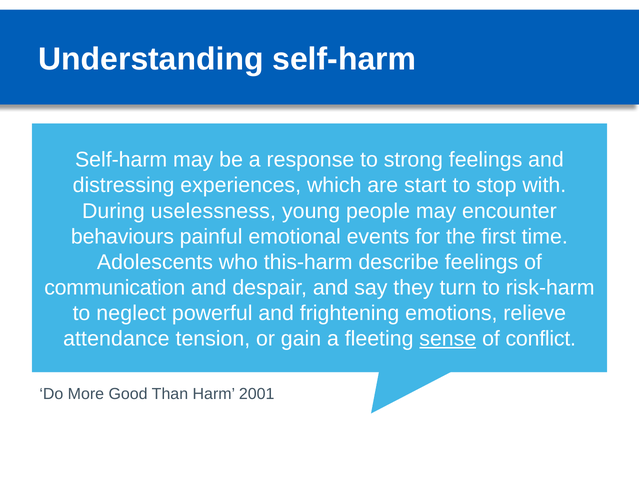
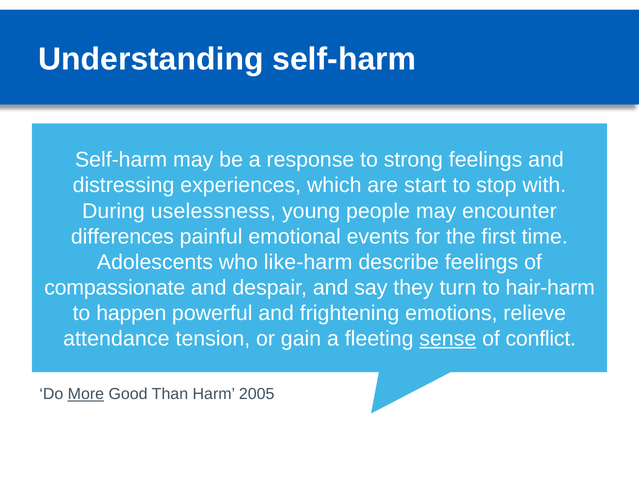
behaviours: behaviours -> differences (122, 237)
this-harm: this-harm -> like-harm (308, 262)
communication: communication -> compassionate (115, 288)
risk-harm: risk-harm -> hair-harm (550, 288)
neglect: neglect -> happen (131, 313)
More underline: none -> present (86, 394)
2001: 2001 -> 2005 (257, 394)
